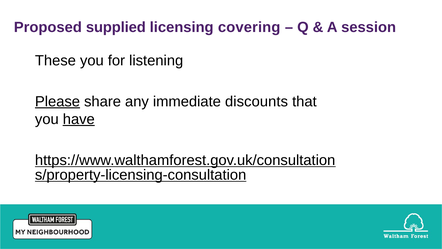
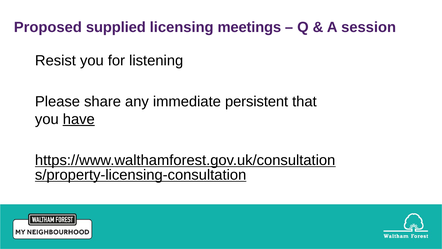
covering: covering -> meetings (249, 27)
These: These -> Resist (55, 60)
Please underline: present -> none (58, 101)
discounts: discounts -> persistent (257, 101)
